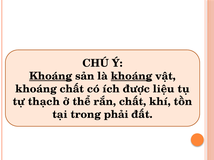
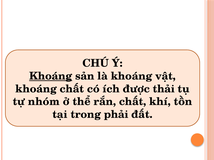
khoáng underline: present -> none (132, 76)
liệu: liệu -> thải (164, 89)
thạch: thạch -> nhóm (44, 102)
